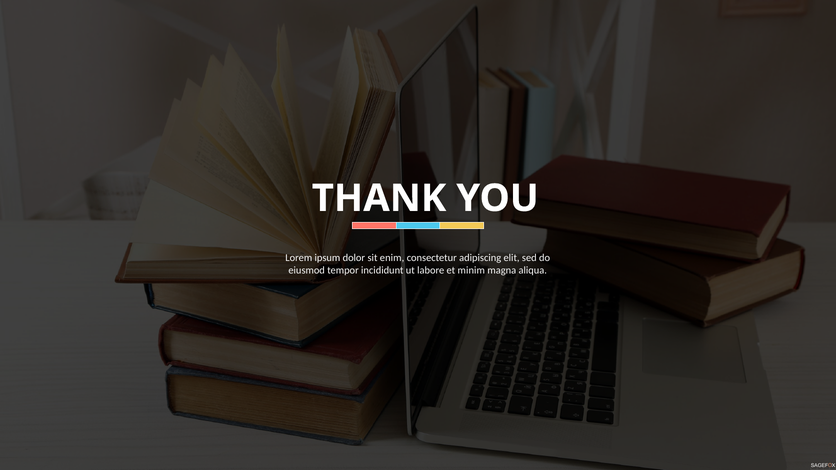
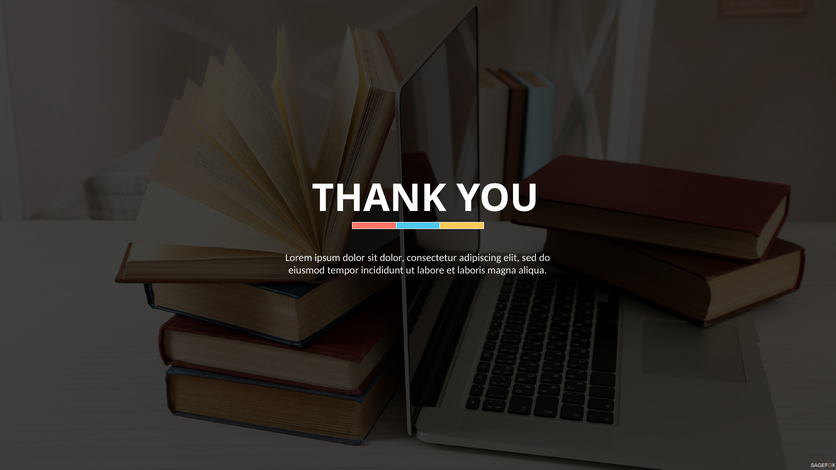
sit enim: enim -> dolor (392, 258)
minim: minim -> laboris (471, 271)
